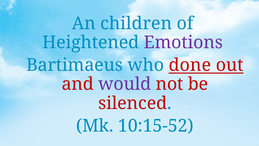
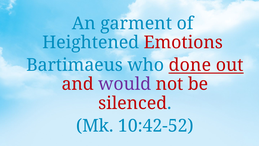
children: children -> garment (136, 23)
Emotions colour: purple -> red (183, 42)
10:15-52: 10:15-52 -> 10:42-52 (156, 126)
